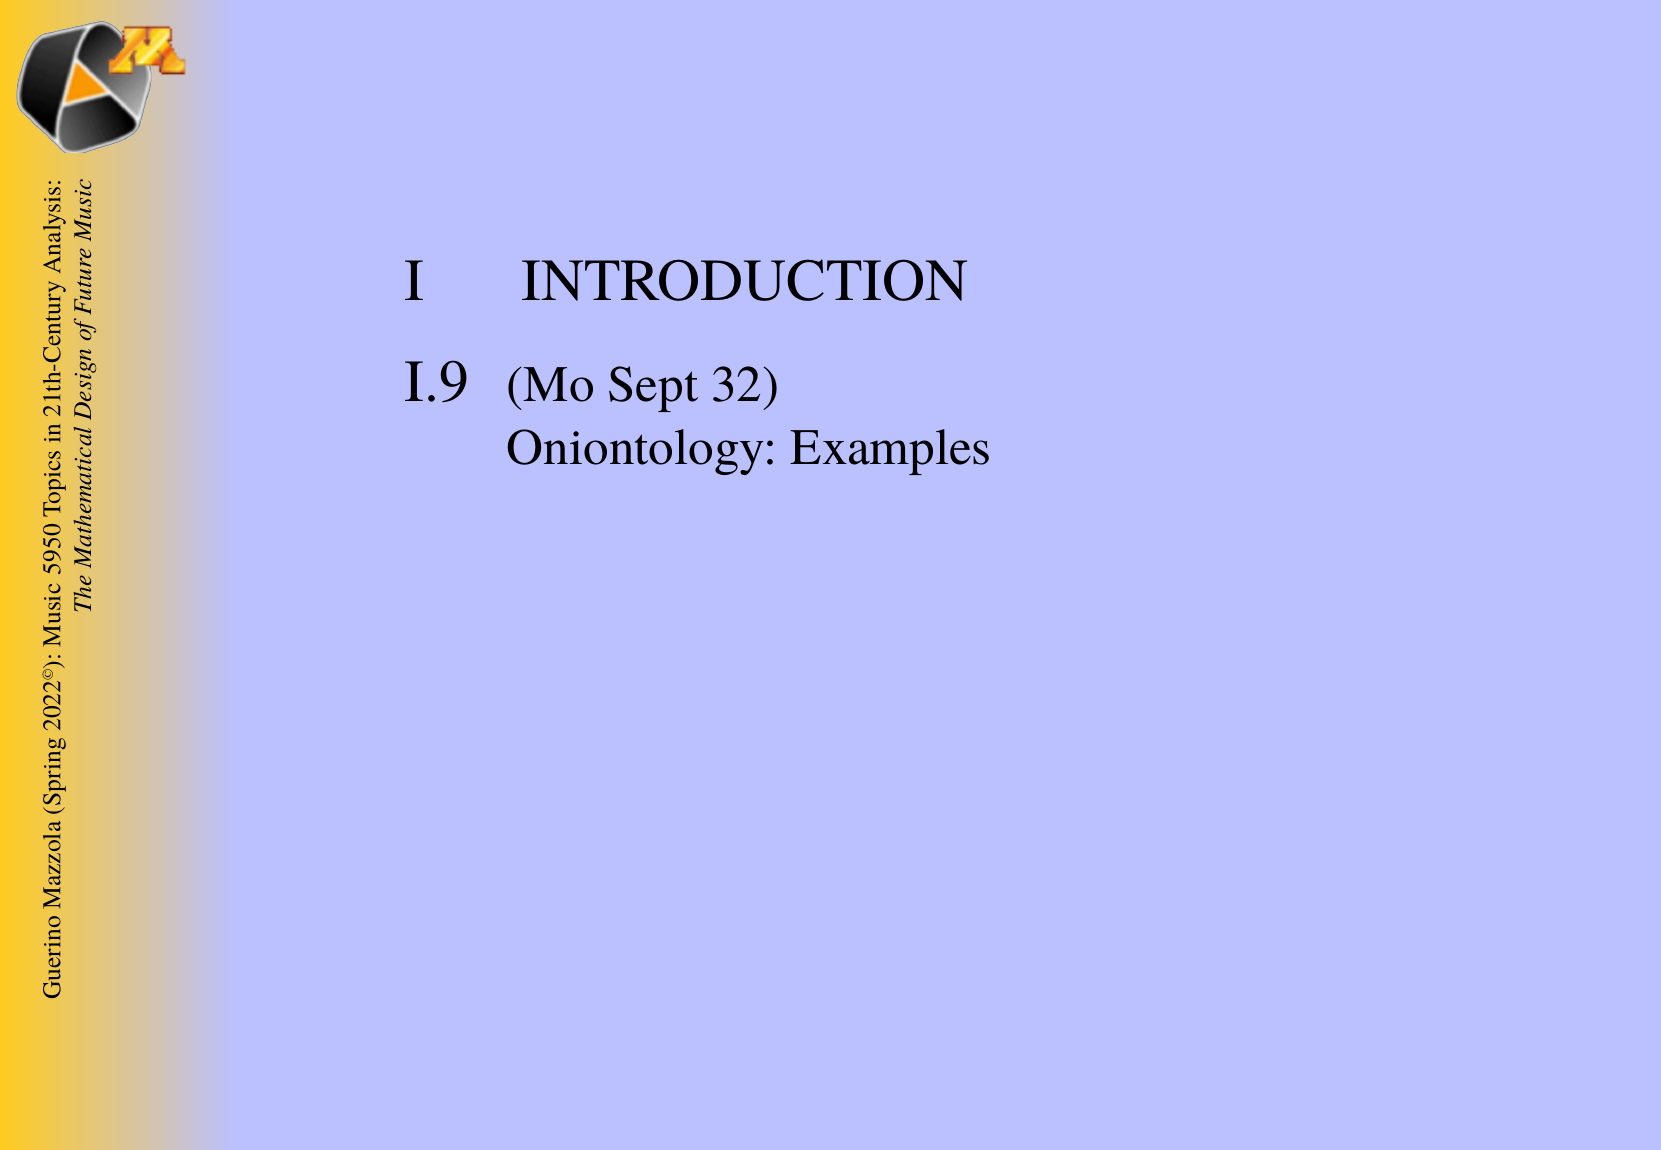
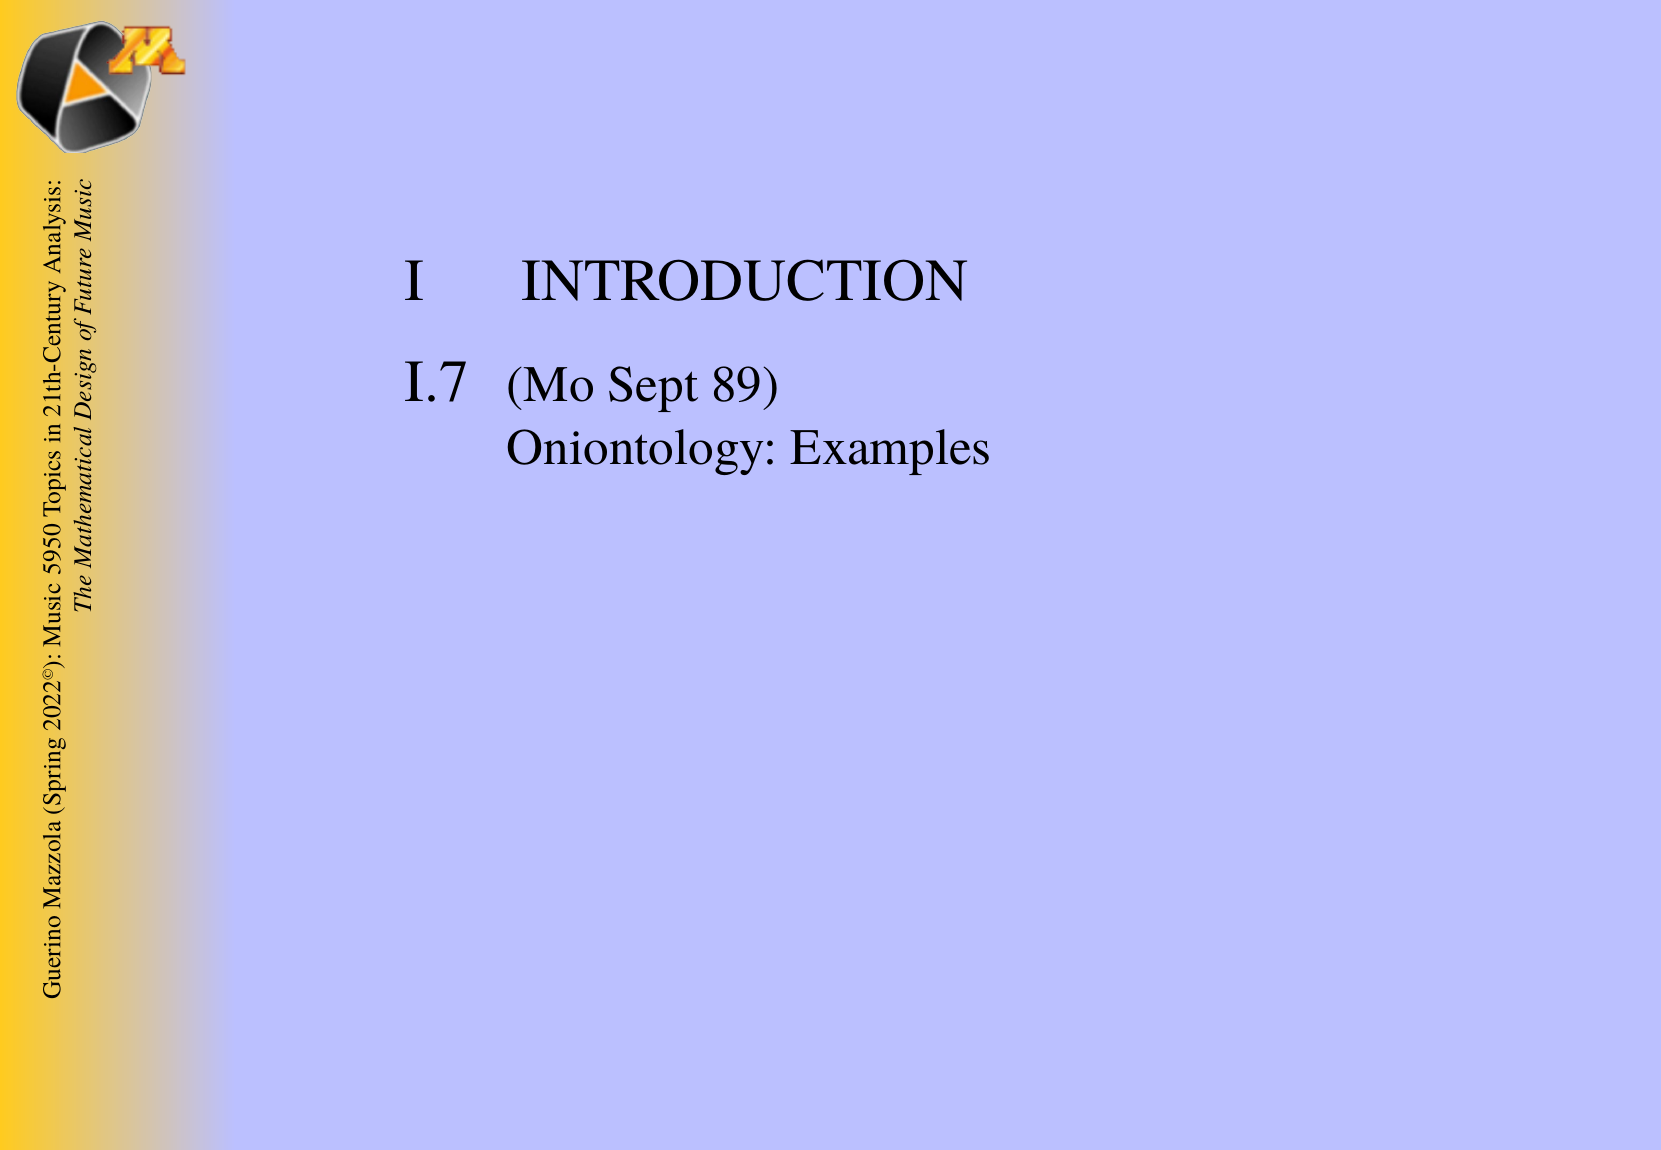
I.9: I.9 -> I.7 (437, 382)
32: 32 -> 89 (745, 385)
